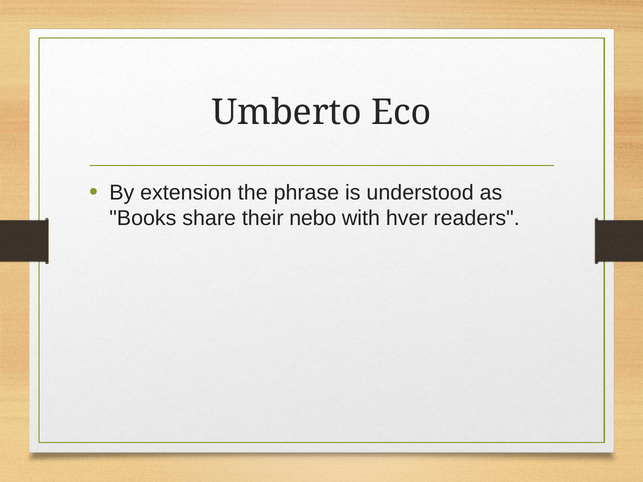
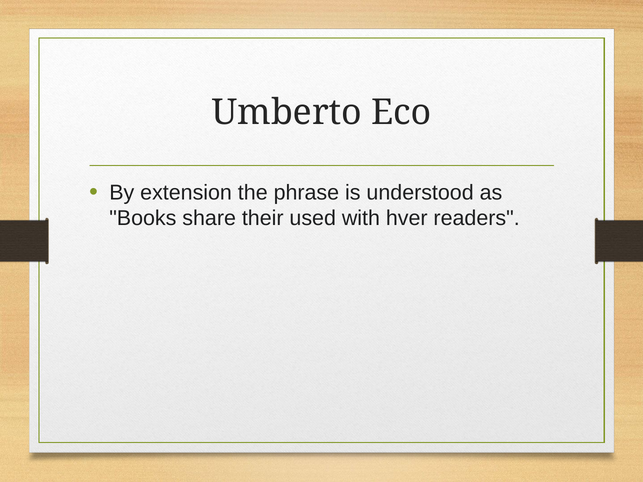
nebo: nebo -> used (313, 218)
